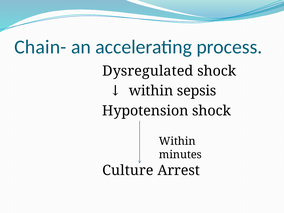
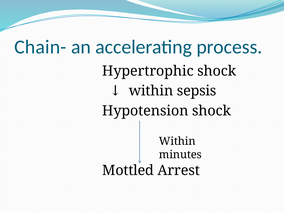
Dysregulated: Dysregulated -> Hypertrophic (148, 71)
Culture: Culture -> Mottled (128, 170)
